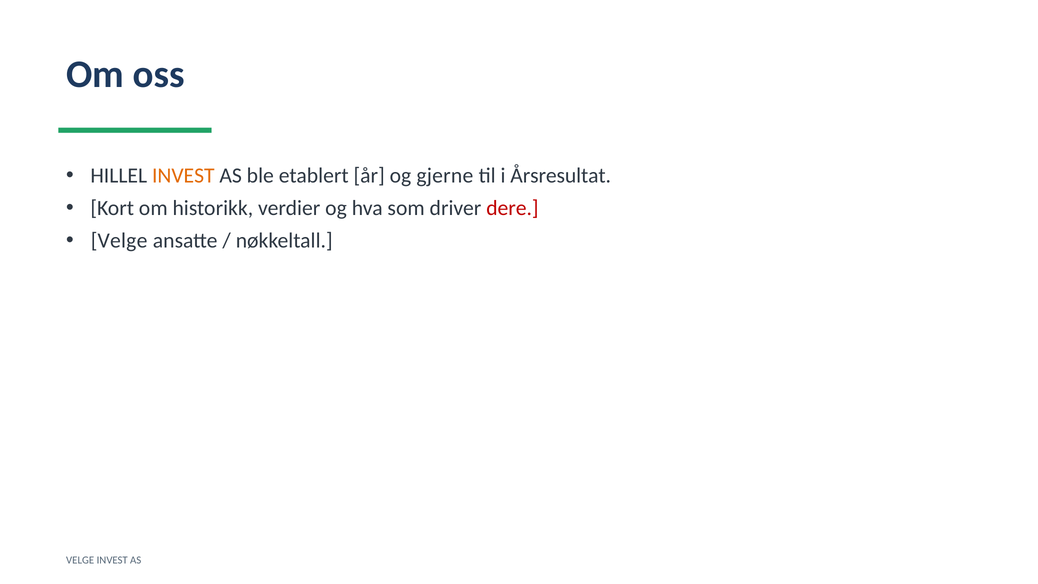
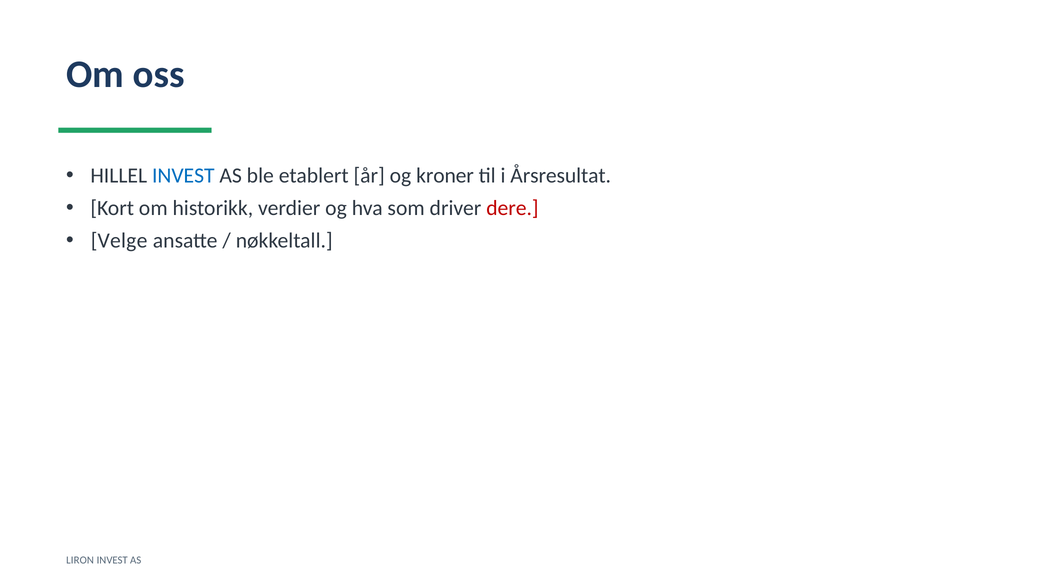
INVEST colour: orange -> blue (183, 176)
gjerne: gjerne -> kroner (445, 176)
VELGE: VELGE -> LIRON (80, 560)
